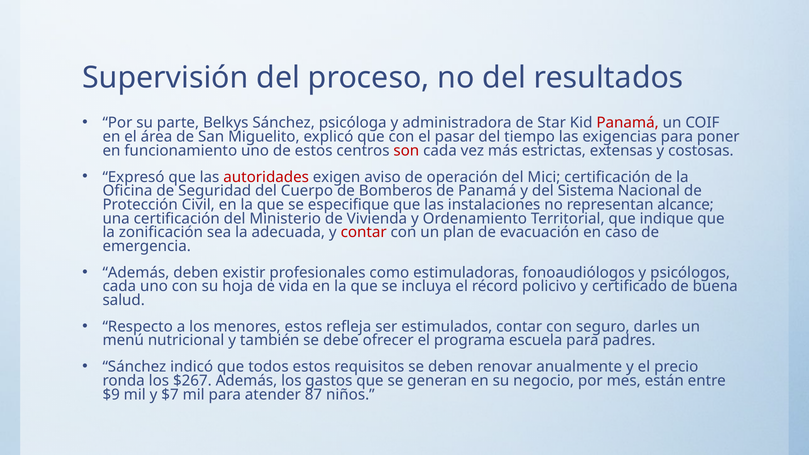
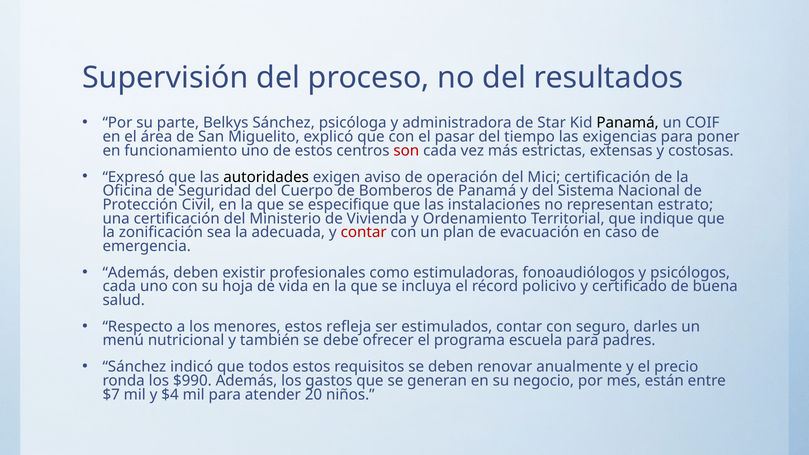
Panamá colour: red -> black (628, 123)
autoridades colour: red -> black (266, 177)
alcance: alcance -> estrato (685, 205)
$267: $267 -> $990 (192, 381)
$9: $9 -> $7 (111, 395)
$7: $7 -> $4 (170, 395)
87: 87 -> 20 (313, 395)
